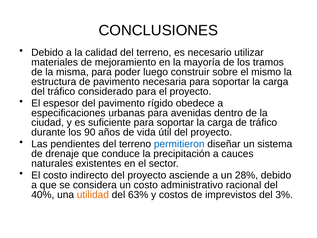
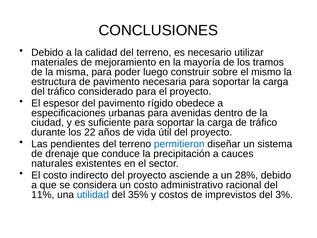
90: 90 -> 22 (90, 132)
40%: 40% -> 11% (43, 195)
utilidad colour: orange -> blue (93, 195)
63%: 63% -> 35% (138, 195)
